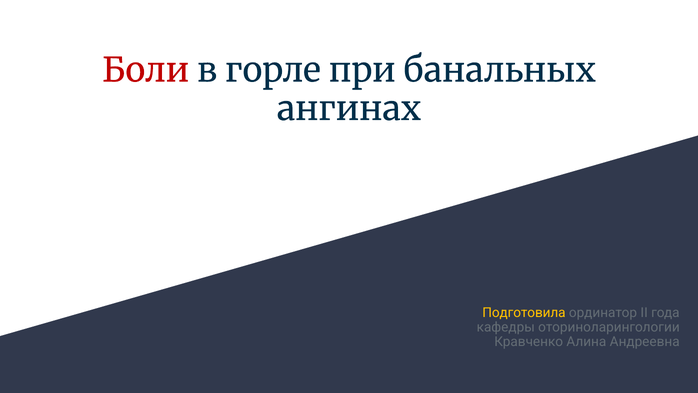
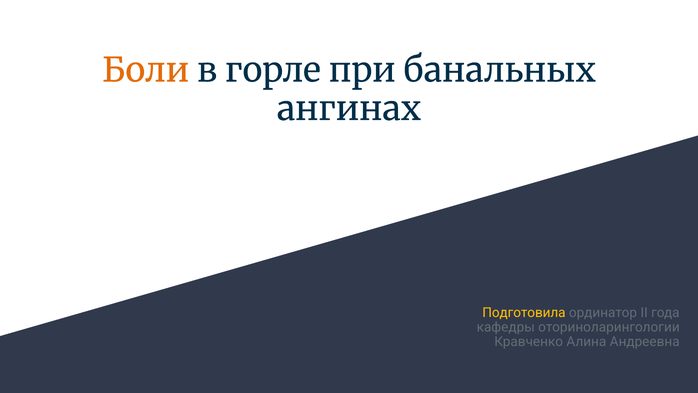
Боли colour: red -> orange (146, 70)
